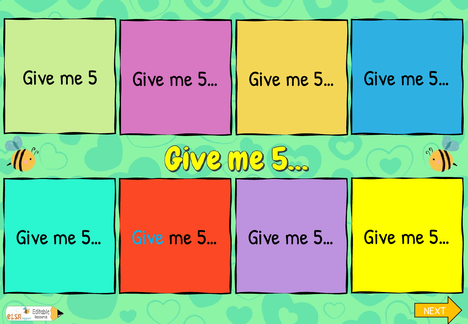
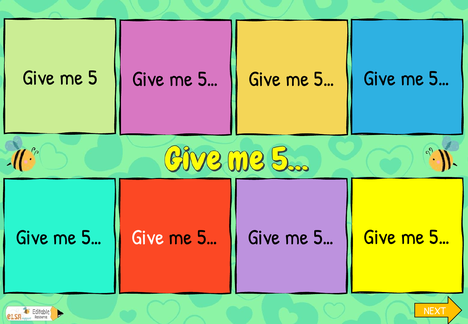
Give colour: light blue -> white (148, 237)
